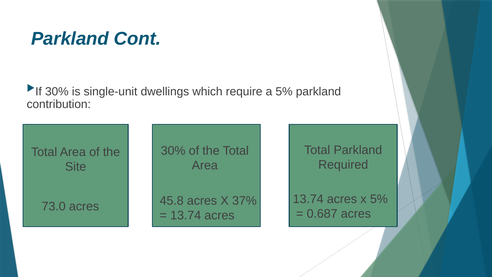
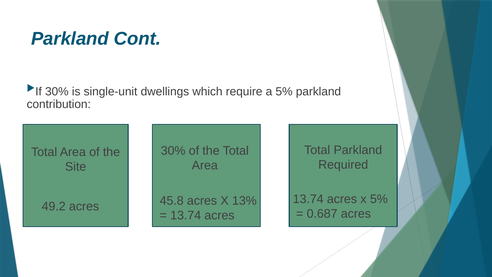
73.0: 73.0 -> 49.2 (54, 206)
37%: 37% -> 13% (244, 200)
